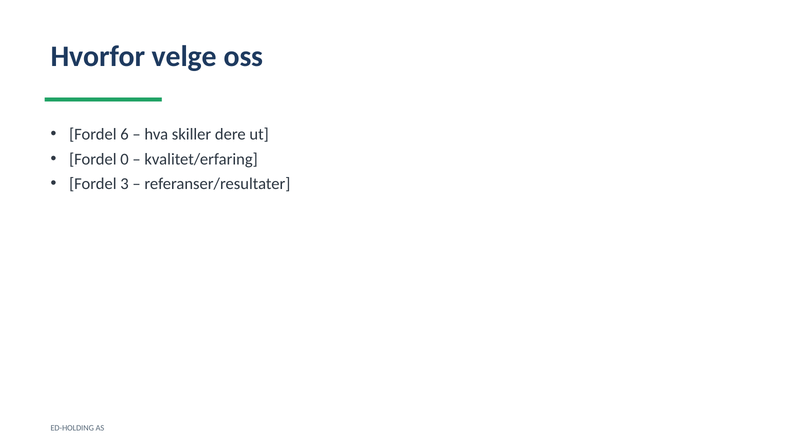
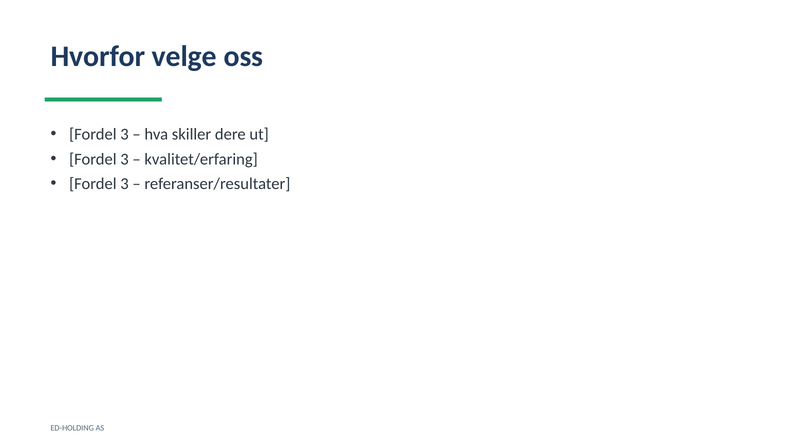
6: 6 -> 3 (125, 134)
0: 0 -> 3 (125, 159)
